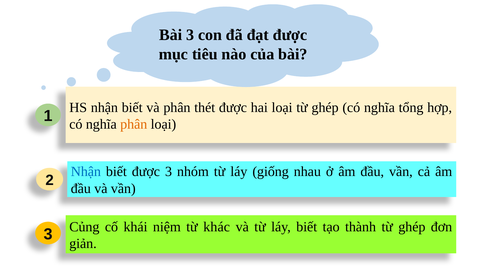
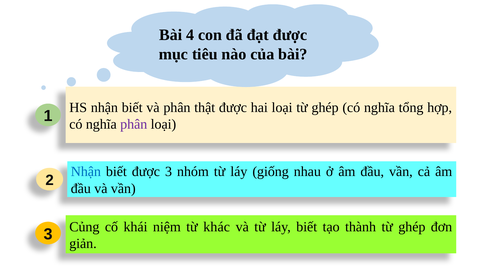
Bài 3: 3 -> 4 (190, 35)
thét: thét -> thật (205, 107)
phân colour: orange -> purple (134, 124)
